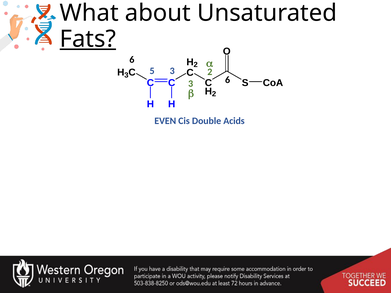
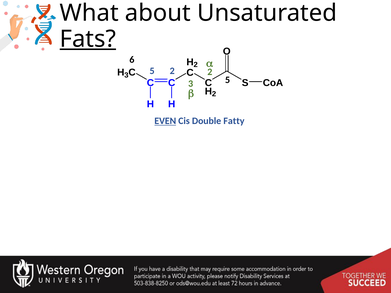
3: 3 -> 2 (172, 71)
3 6: 6 -> 5 (228, 80)
EVEN underline: none -> present (165, 121)
Acids: Acids -> Fatty (234, 121)
